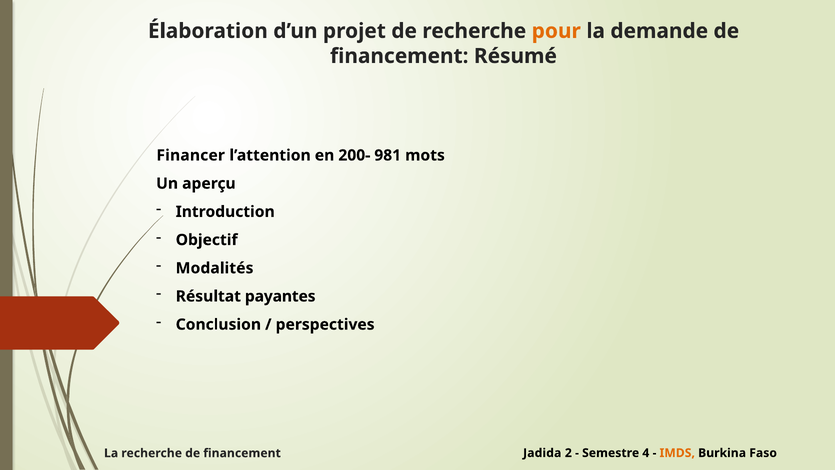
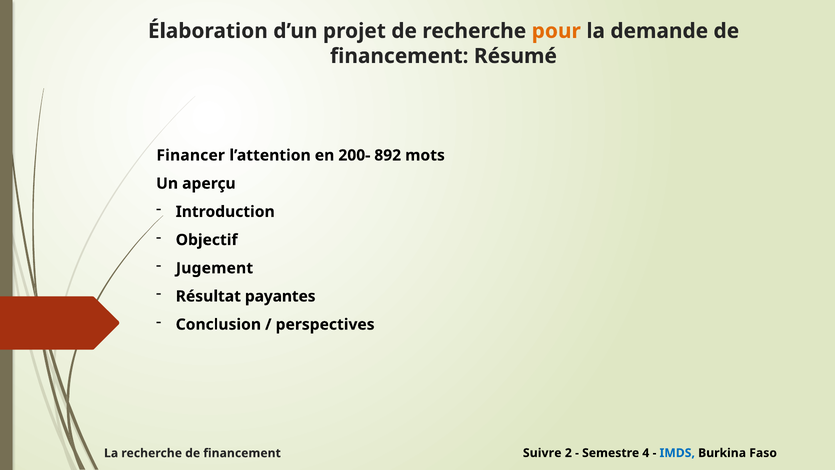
981: 981 -> 892 (388, 155)
Modalités: Modalités -> Jugement (215, 268)
Jadida: Jadida -> Suivre (542, 453)
IMDS colour: orange -> blue (677, 453)
